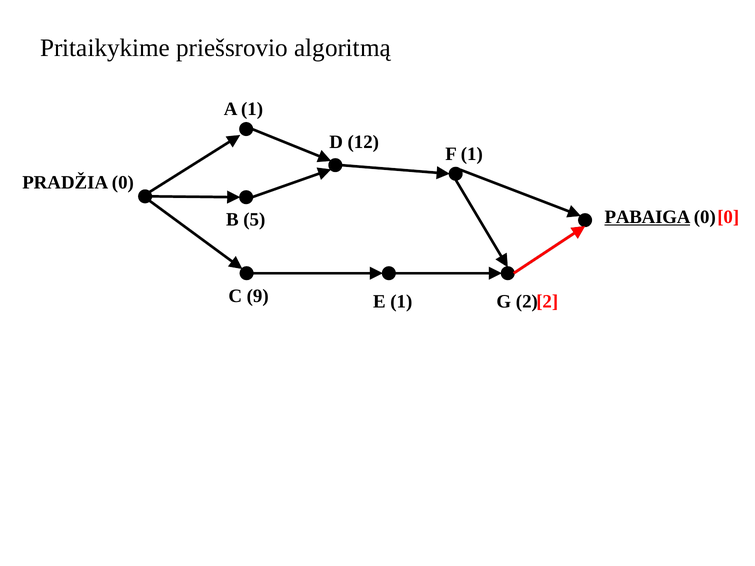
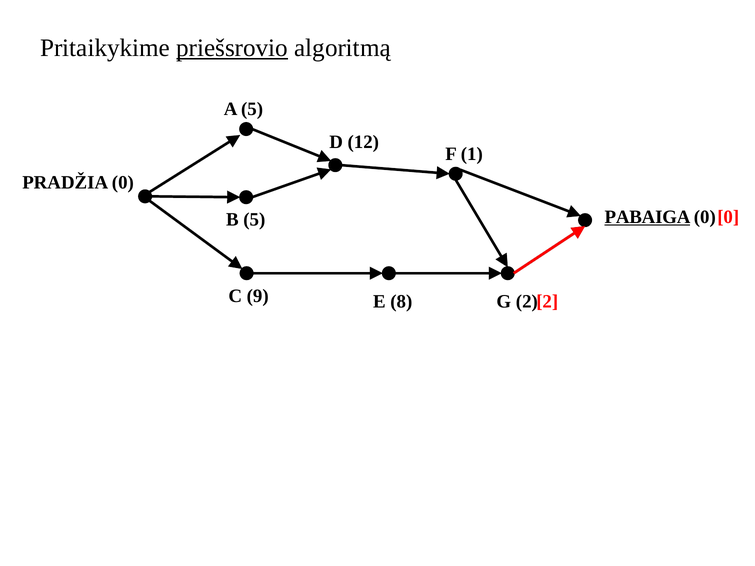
priešsrovio underline: none -> present (232, 48)
A 1: 1 -> 5 (252, 109)
E 1: 1 -> 8 (401, 302)
